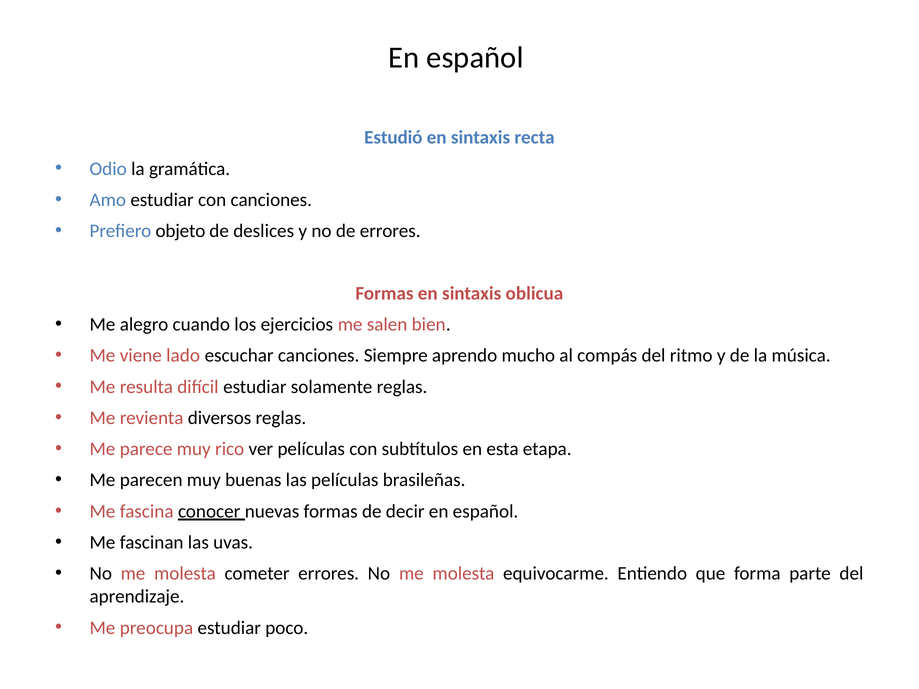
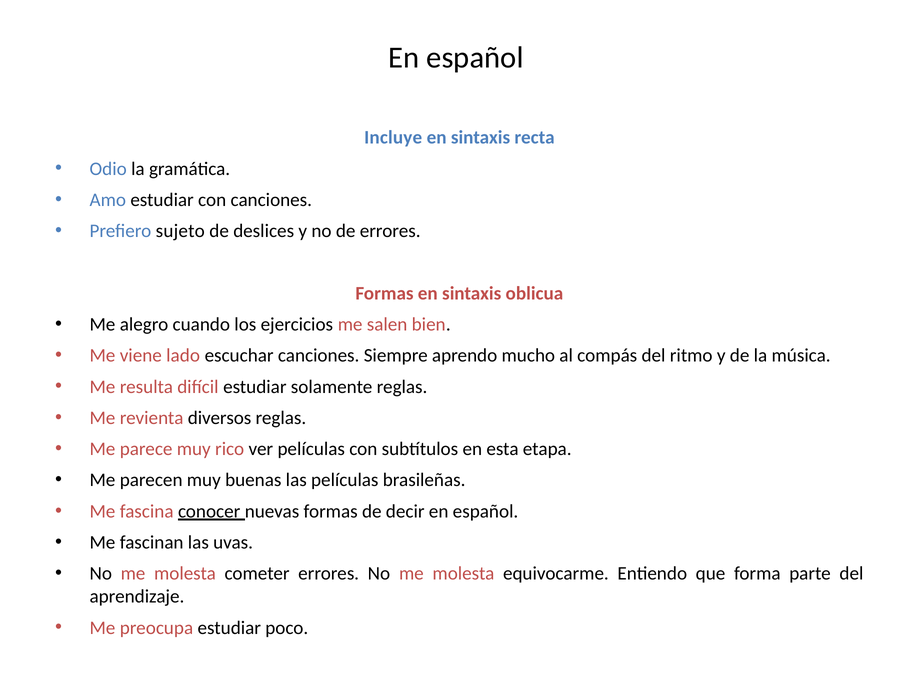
Estudió: Estudió -> Incluye (393, 138)
objeto: objeto -> sujeto (180, 231)
